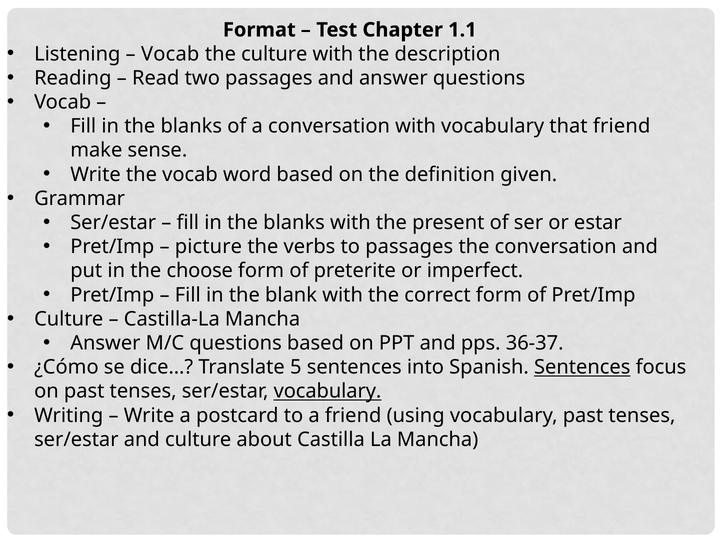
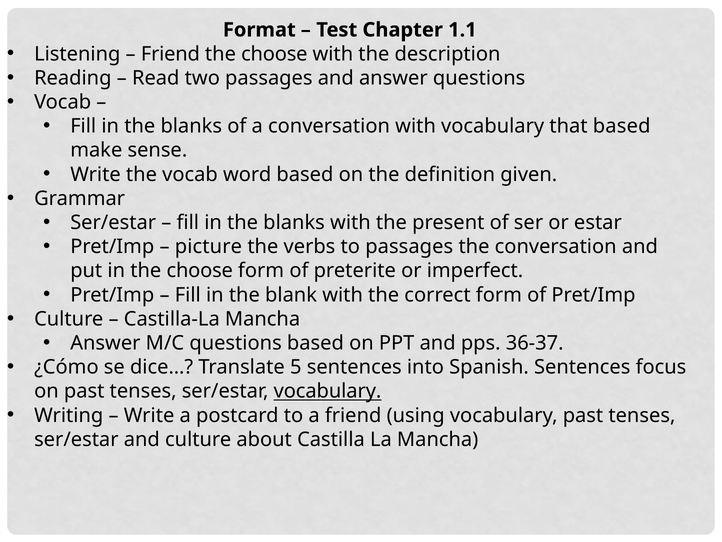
Vocab: Vocab -> Friend (170, 54)
culture: culture -> choose (274, 54)
that friend: friend -> based (622, 126)
Sentences underline: present -> none (582, 367)
